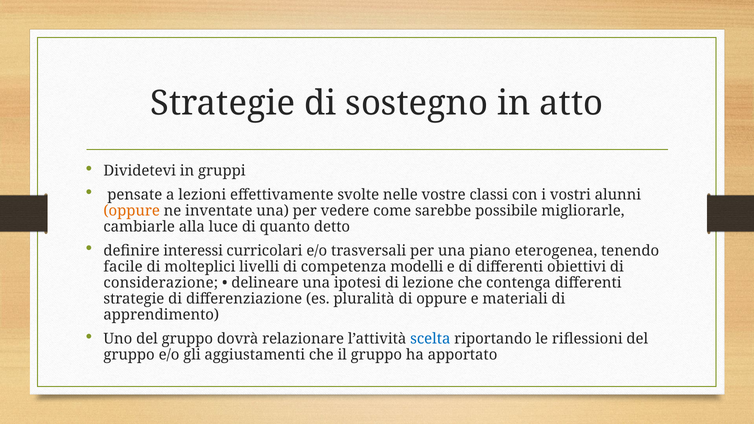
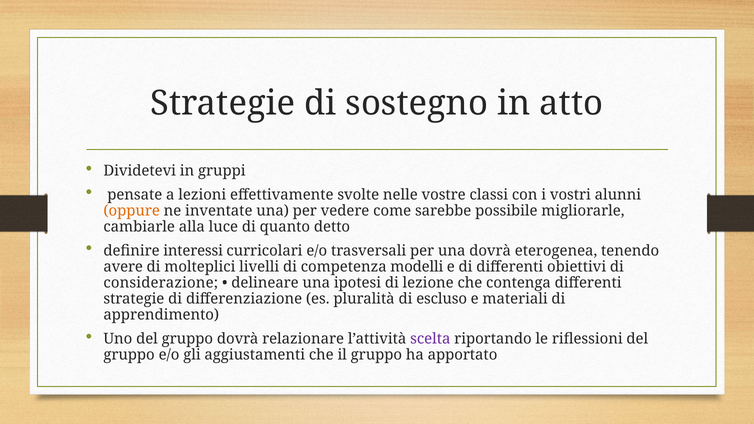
una piano: piano -> dovrà (490, 251)
facile: facile -> avere (123, 267)
di oppure: oppure -> escluso (442, 299)
scelta colour: blue -> purple (430, 339)
